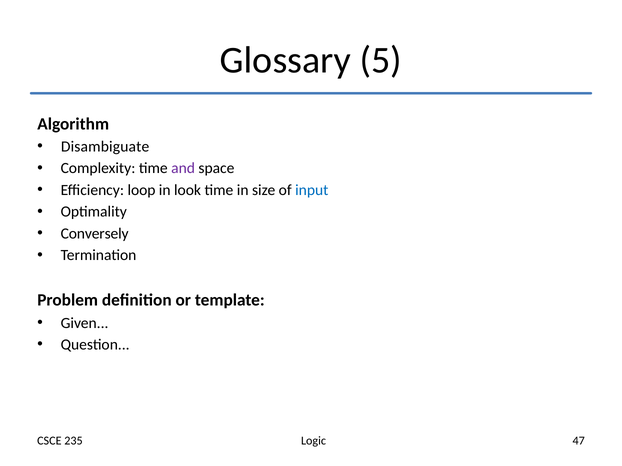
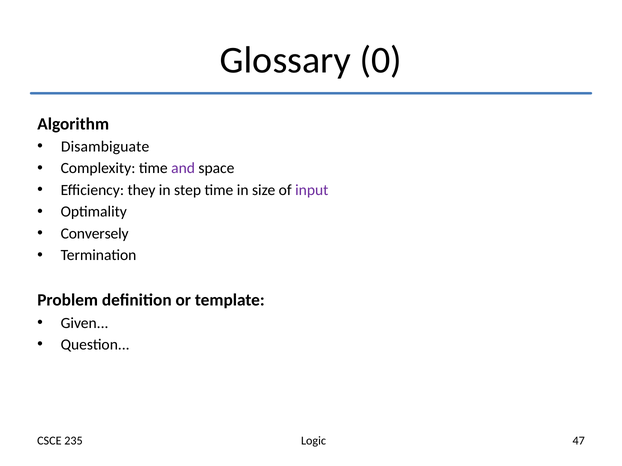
5: 5 -> 0 (381, 60)
loop: loop -> they (142, 190)
look: look -> step (188, 190)
input colour: blue -> purple (312, 190)
